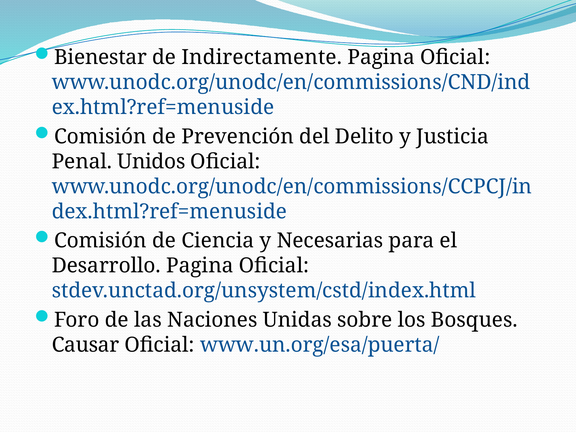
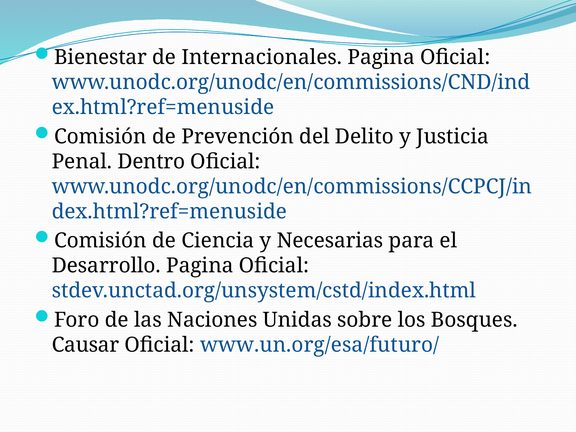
Indirectamente: Indirectamente -> Internacionales (262, 57)
Unidos: Unidos -> Dentro (151, 162)
www.un.org/esa/puerta/: www.un.org/esa/puerta/ -> www.un.org/esa/futuro/ (320, 345)
